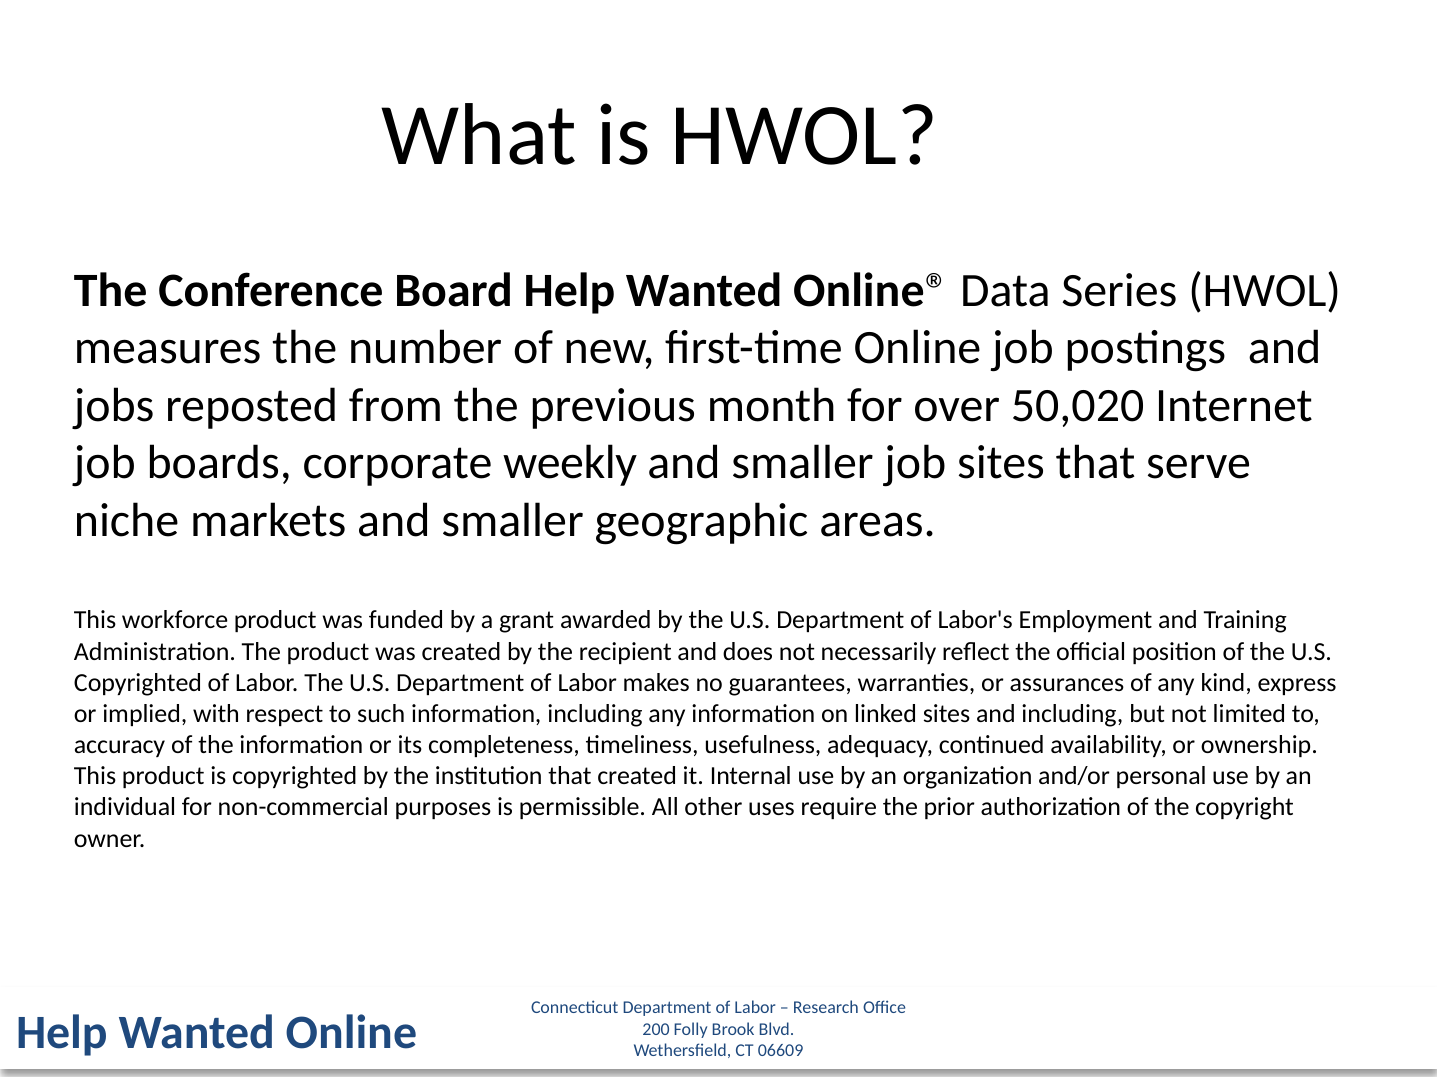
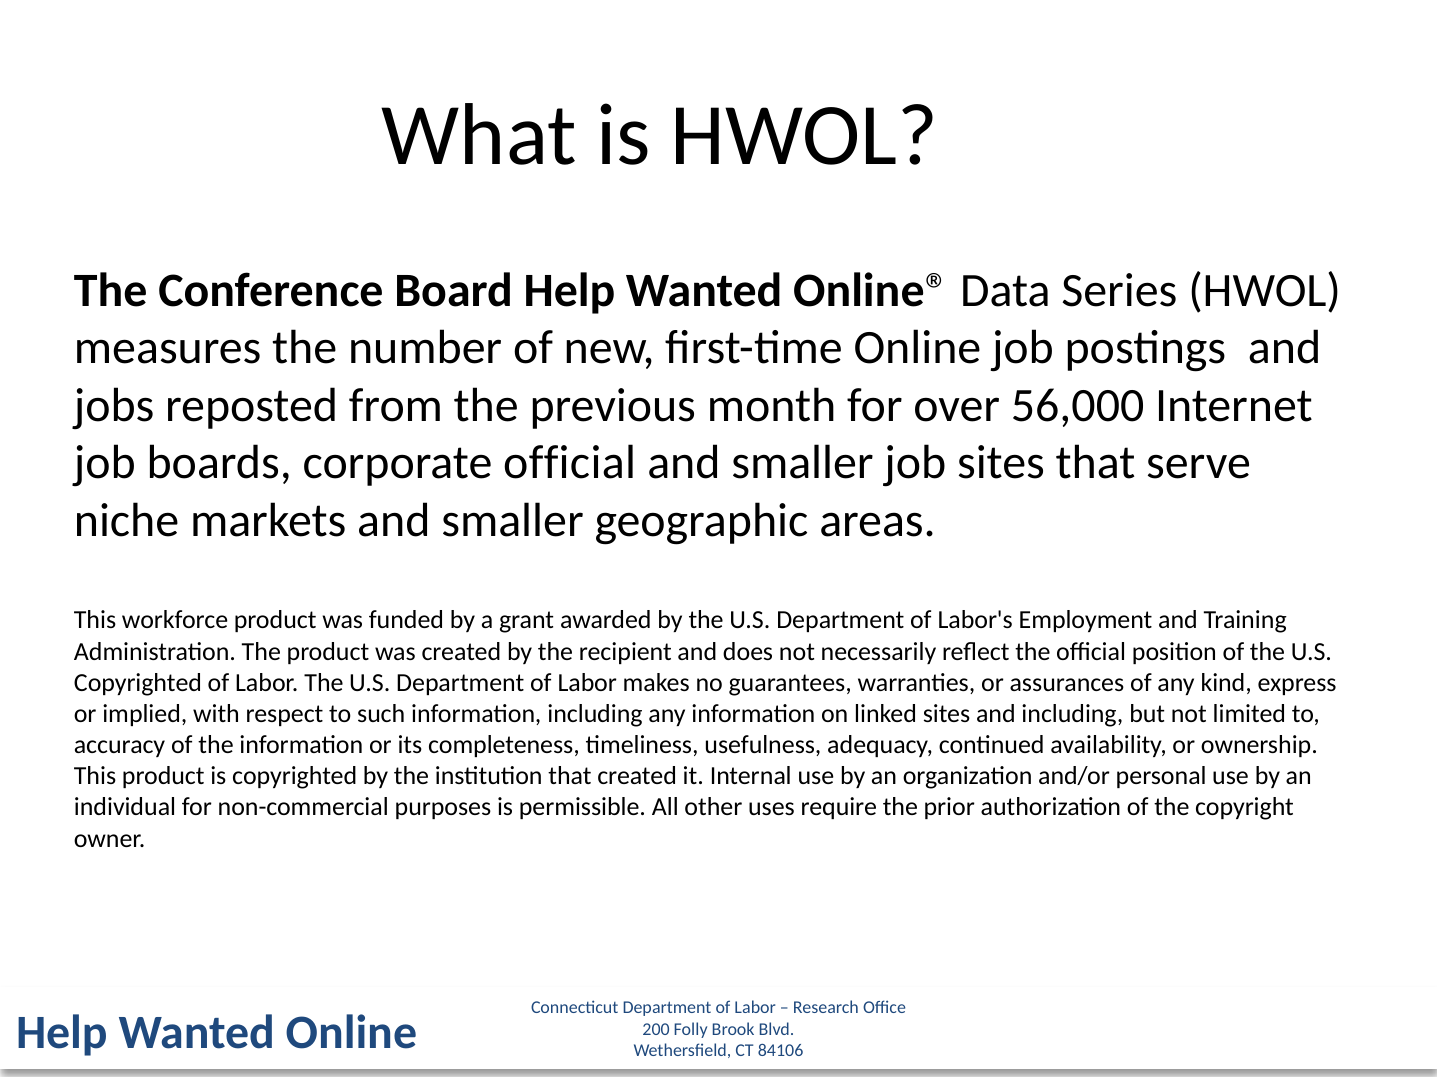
50,020: 50,020 -> 56,000 (1078, 406)
corporate weekly: weekly -> official (570, 463)
06609: 06609 -> 84106 (781, 1052)
